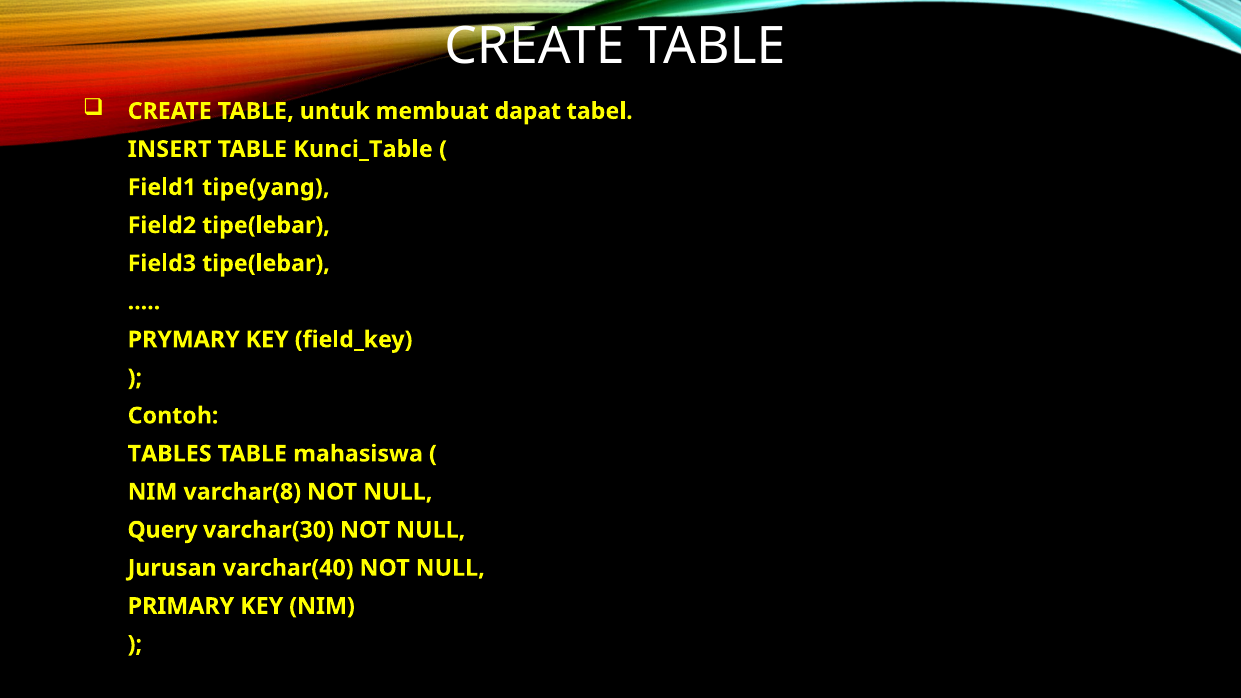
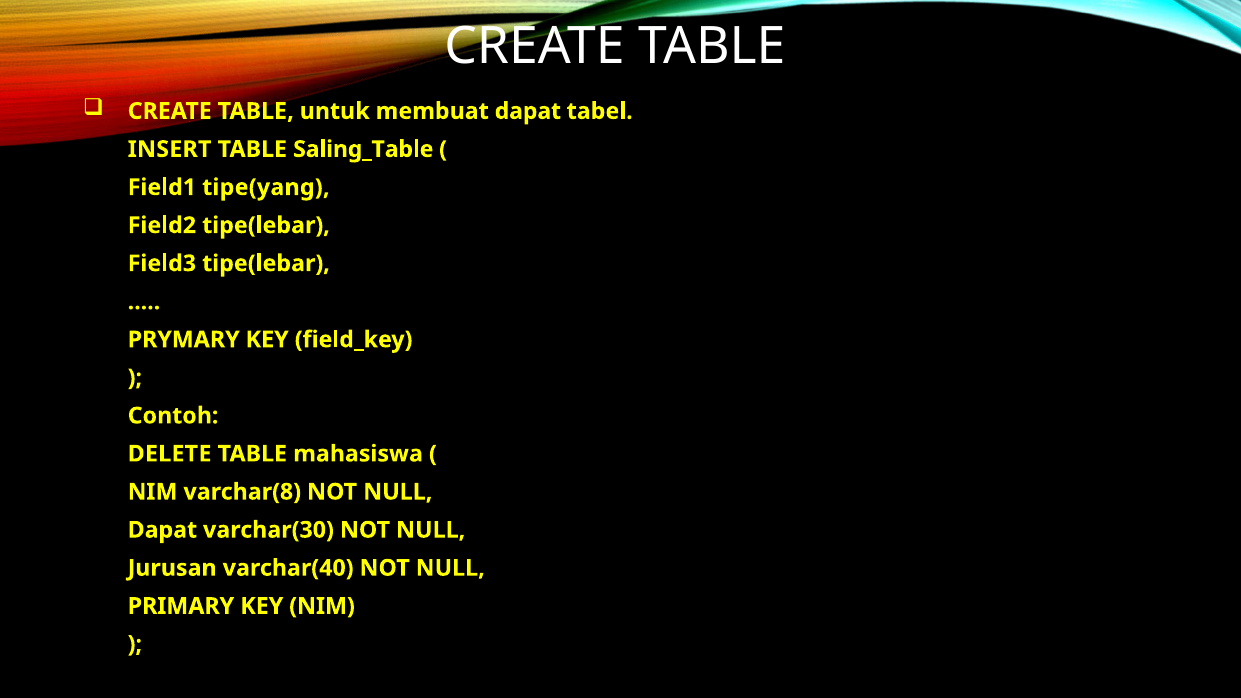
Kunci_Table: Kunci_Table -> Saling_Table (363, 149)
TABLES: TABLES -> DELETE (170, 454)
Query: Query -> Dapat (162, 530)
